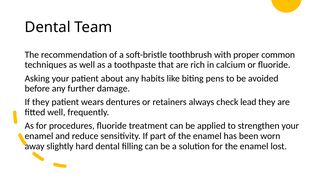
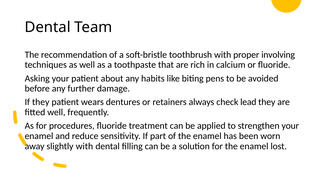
common: common -> involving (278, 55)
slightly hard: hard -> with (84, 146)
